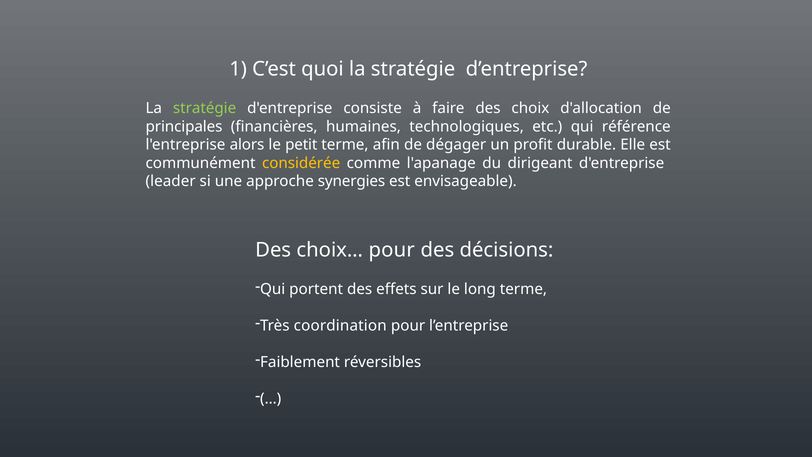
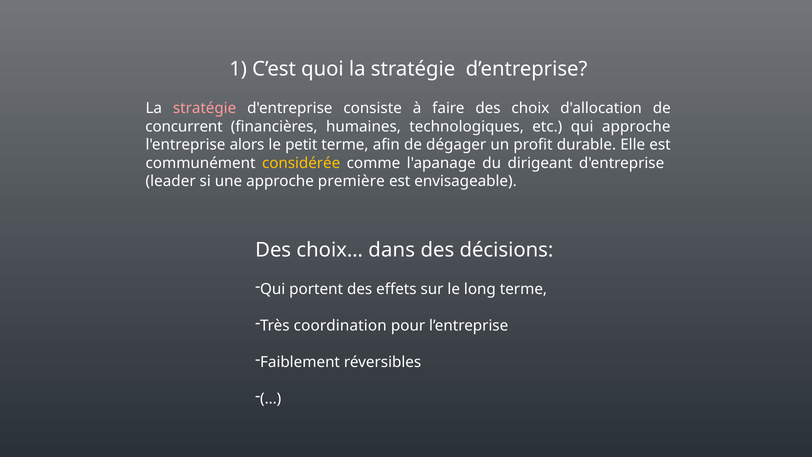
stratégie colour: light green -> pink (205, 108)
principales: principales -> concurrent (184, 126)
qui référence: référence -> approche (636, 126)
synergies: synergies -> première (351, 181)
choix… pour: pour -> dans (392, 250)
